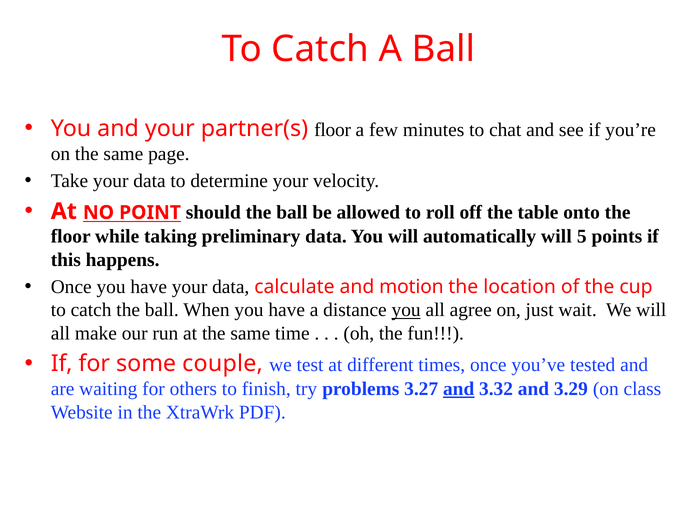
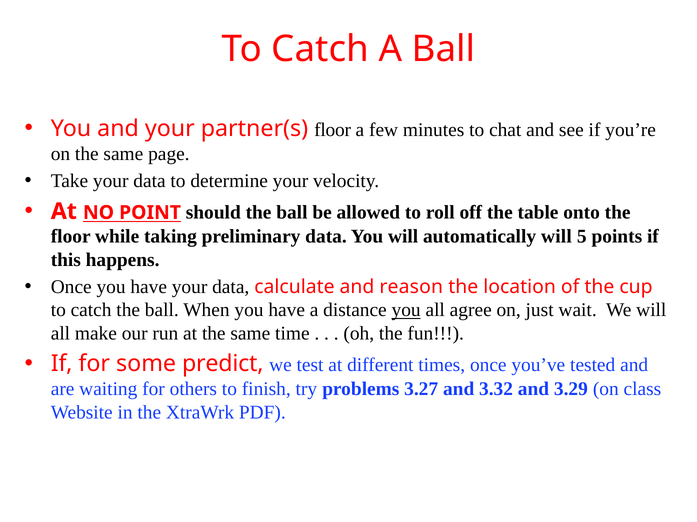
motion: motion -> reason (411, 287)
couple: couple -> predict (223, 364)
and underline: present -> none (459, 389)
